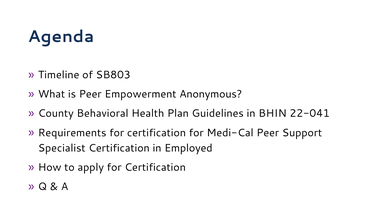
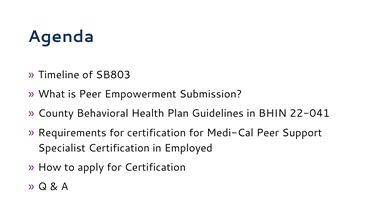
Anonymous: Anonymous -> Submission (211, 94)
